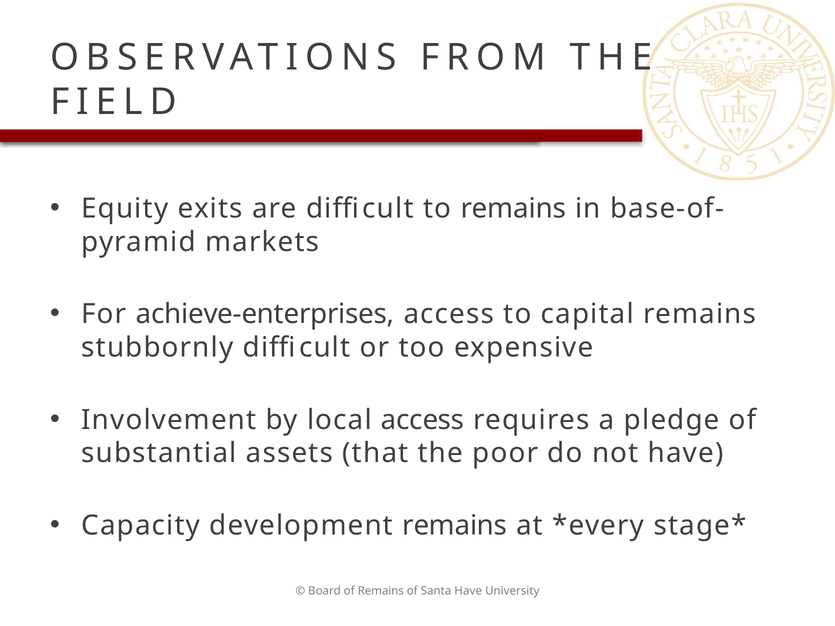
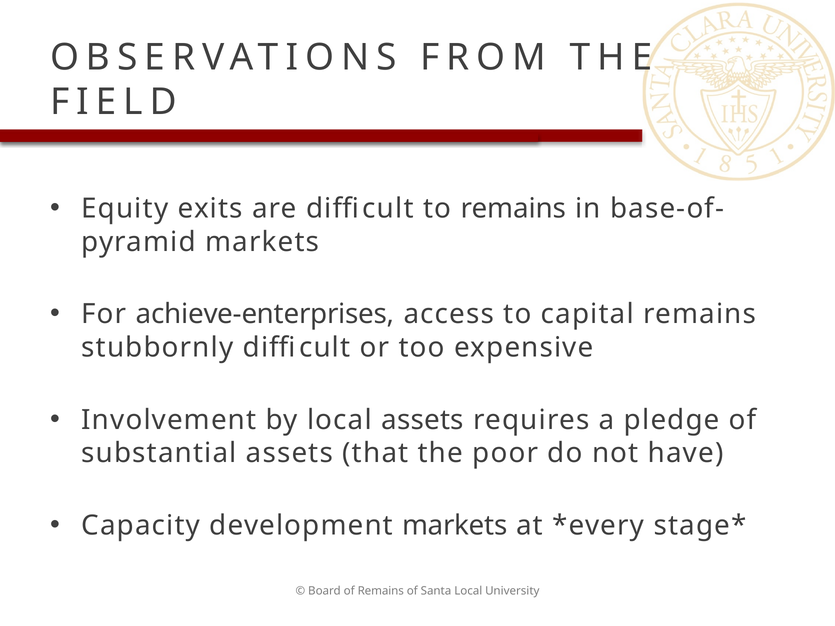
local access: access -> assets (422, 420)
development remains: remains -> markets (455, 526)
Santa Have: Have -> Local (468, 591)
